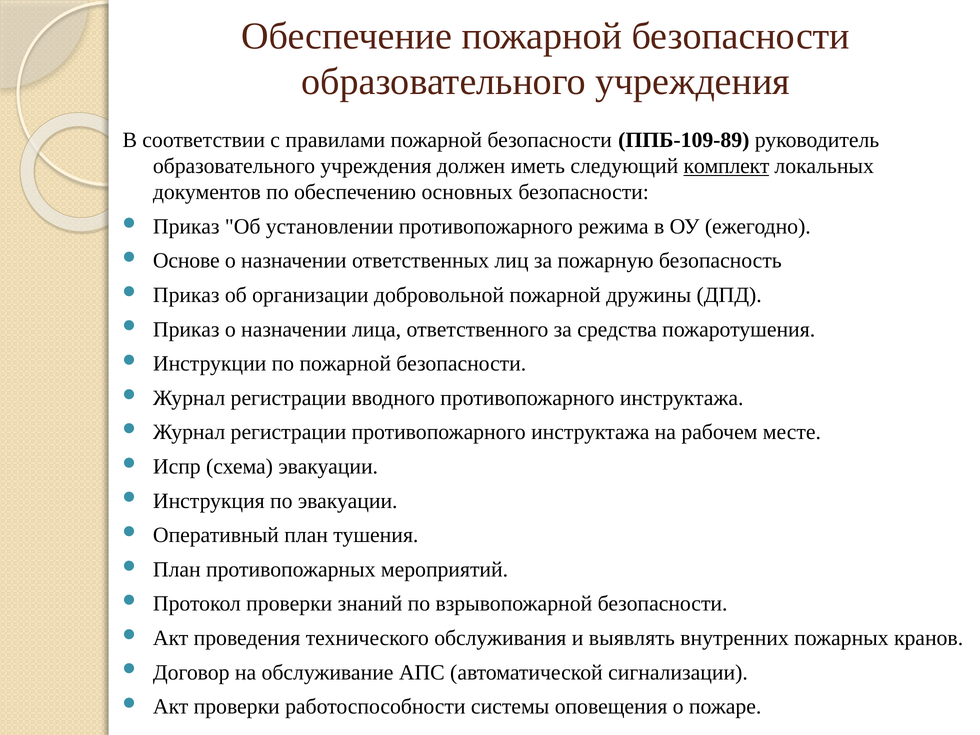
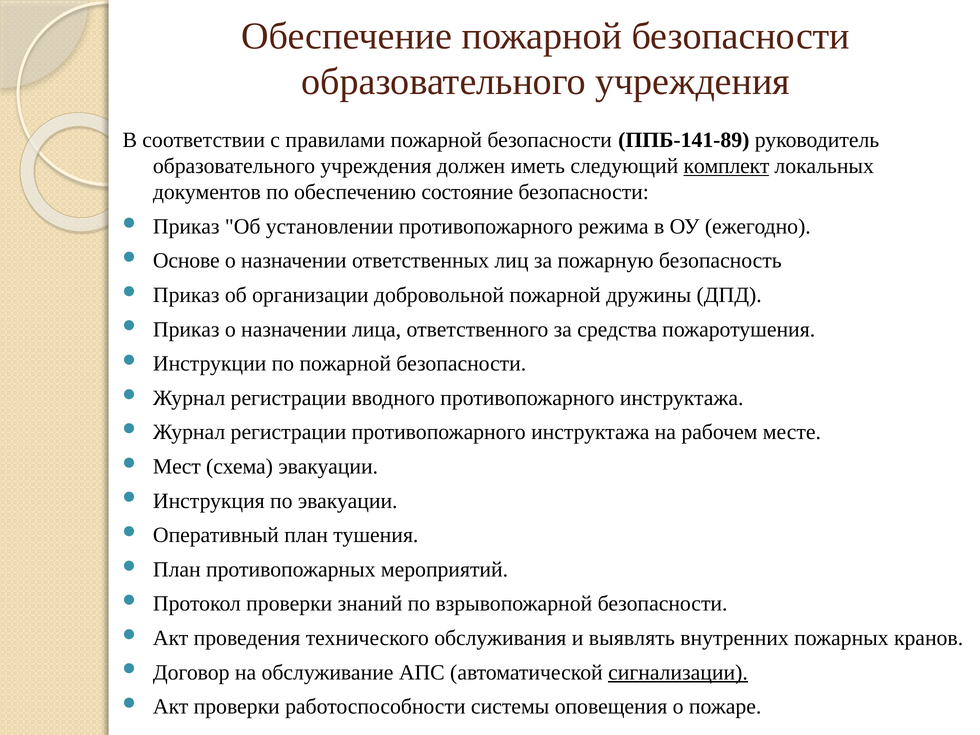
ППБ-109-89: ППБ-109-89 -> ППБ-141-89 (684, 140)
основных: основных -> состояние (467, 192)
Испр: Испр -> Мест (177, 467)
сигнализации underline: none -> present (678, 672)
